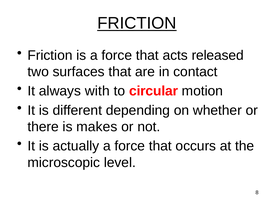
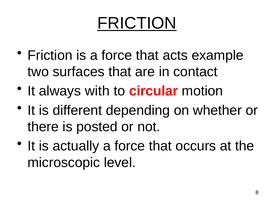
released: released -> example (218, 55)
makes: makes -> posted (97, 127)
